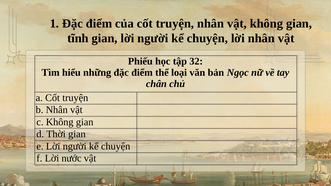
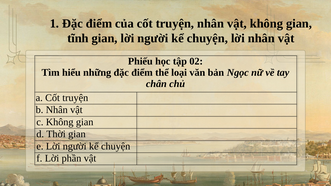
32: 32 -> 02 (196, 61)
nước: nước -> phần (71, 159)
